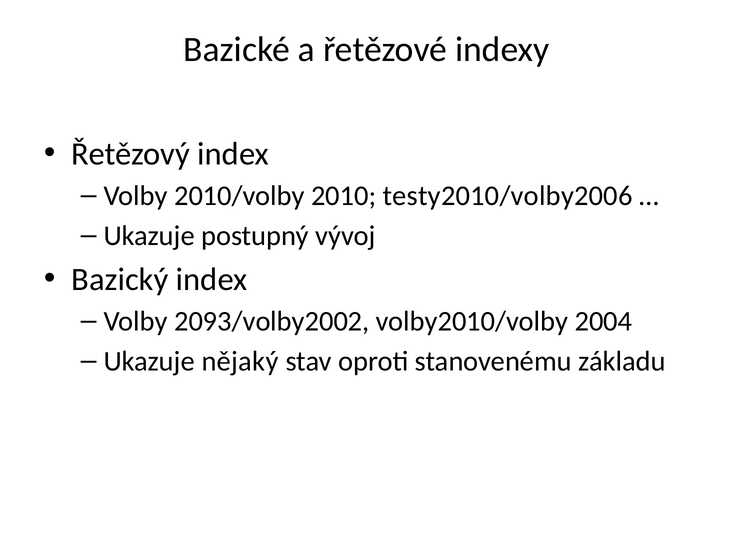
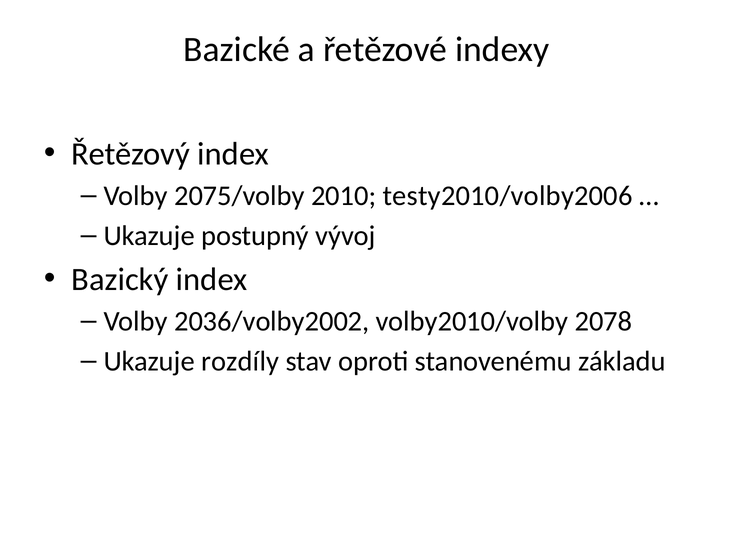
2010/volby: 2010/volby -> 2075/volby (239, 196)
2093/volby2002: 2093/volby2002 -> 2036/volby2002 (272, 321)
2004: 2004 -> 2078 (603, 321)
nějaký: nějaký -> rozdíly (240, 361)
